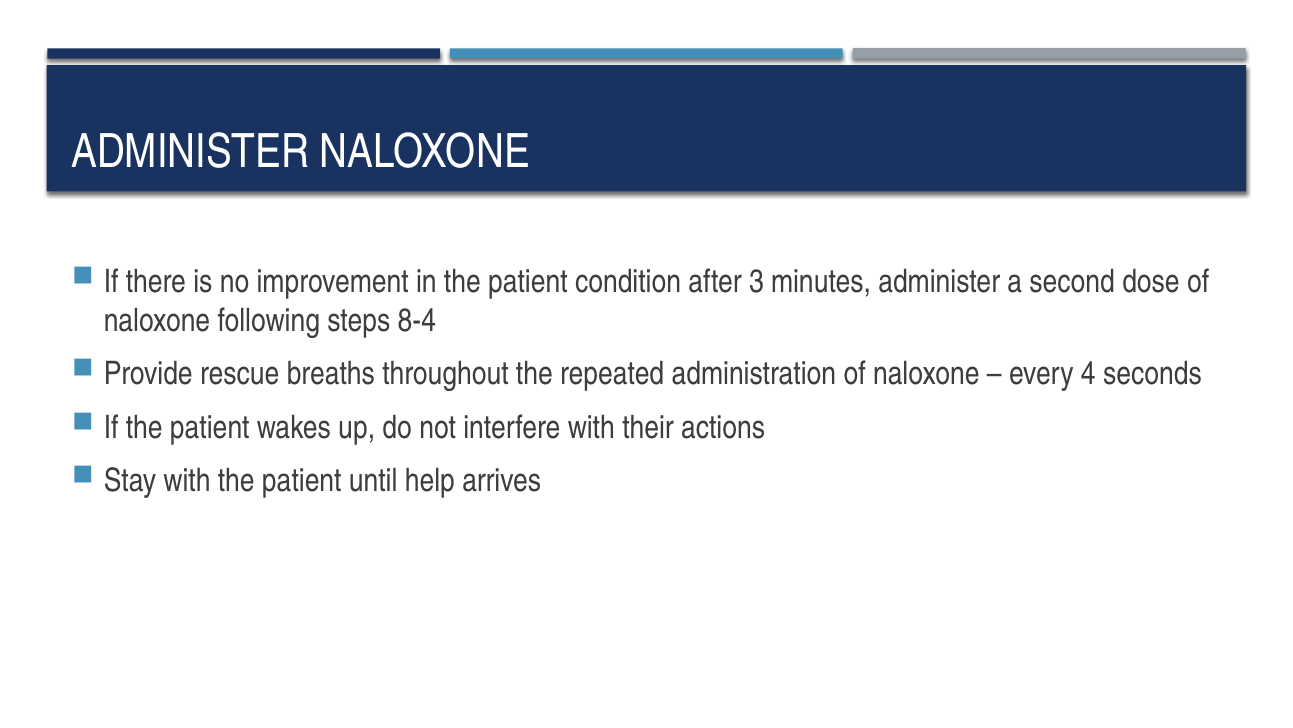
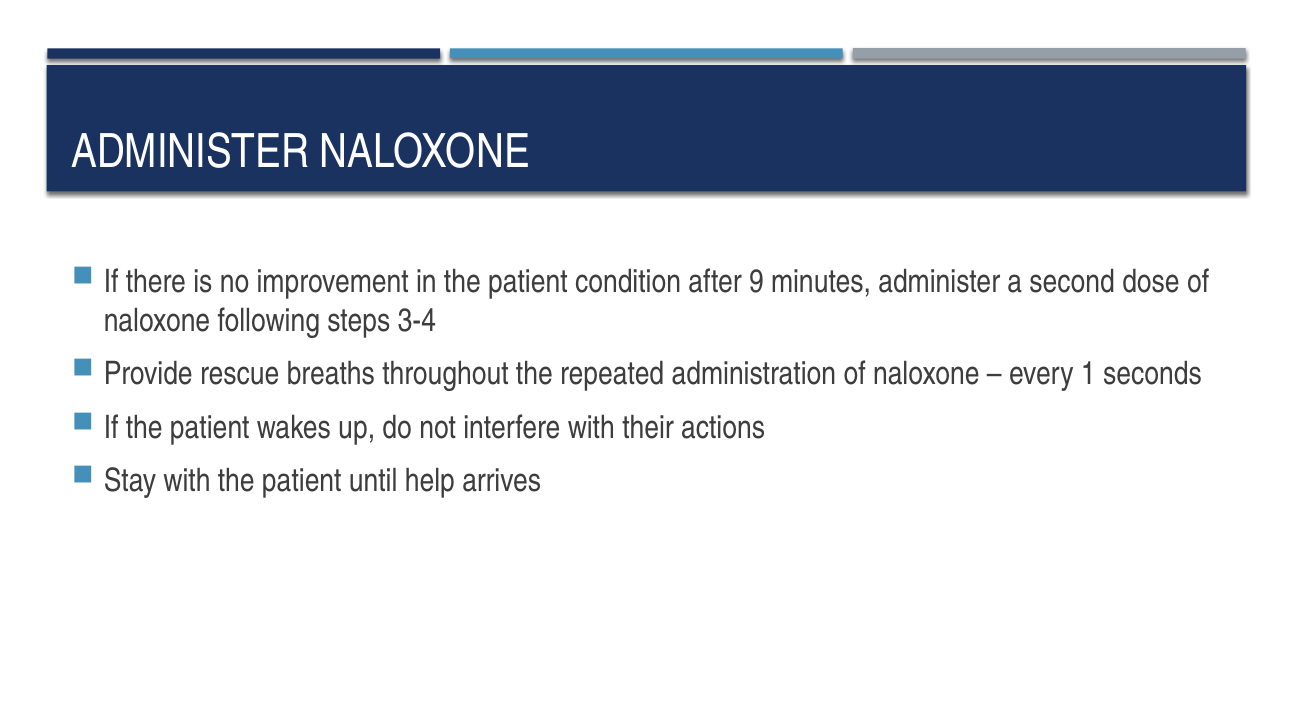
3: 3 -> 9 (756, 281)
8-4: 8-4 -> 3-4 (417, 320)
4: 4 -> 1 (1088, 374)
